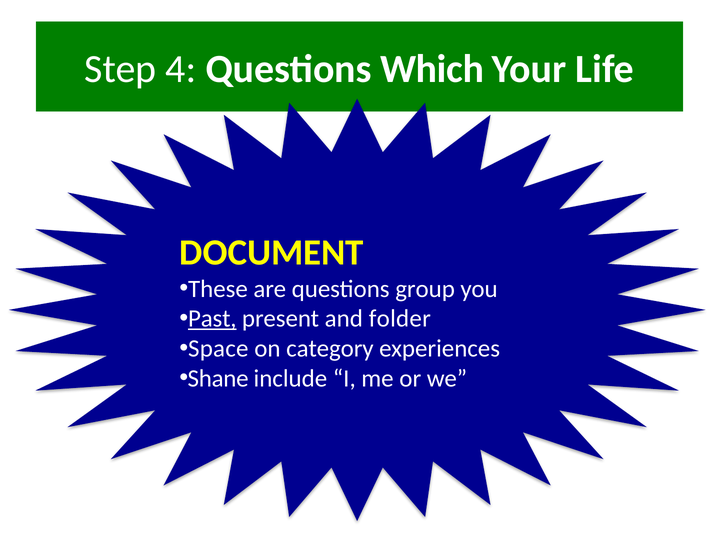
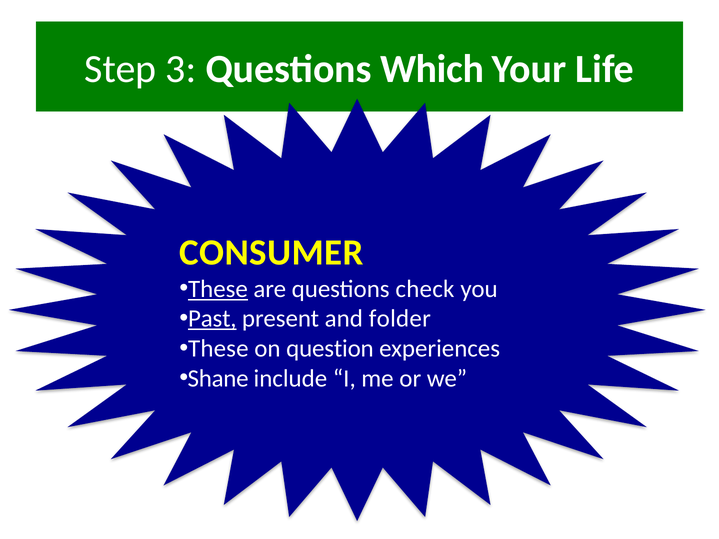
4: 4 -> 3 (181, 69)
DOCUMENT: DOCUMENT -> CONSUMER (271, 253)
These underline: none -> present (218, 289)
group: group -> check (425, 289)
Space: Space -> These (218, 349)
category: category -> question (330, 349)
